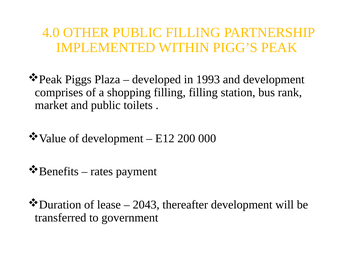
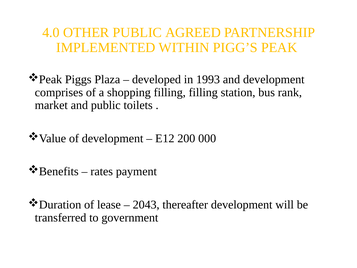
PUBLIC FILLING: FILLING -> AGREED (193, 33)
